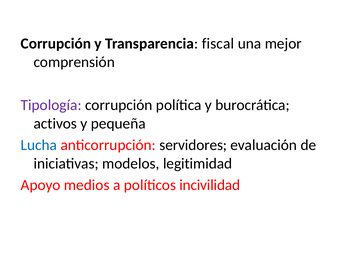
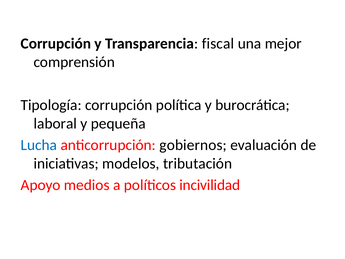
Tipología colour: purple -> black (51, 105)
activos: activos -> laboral (55, 123)
servidores: servidores -> gobiernos (193, 145)
legitimidad: legitimidad -> tributación (198, 163)
